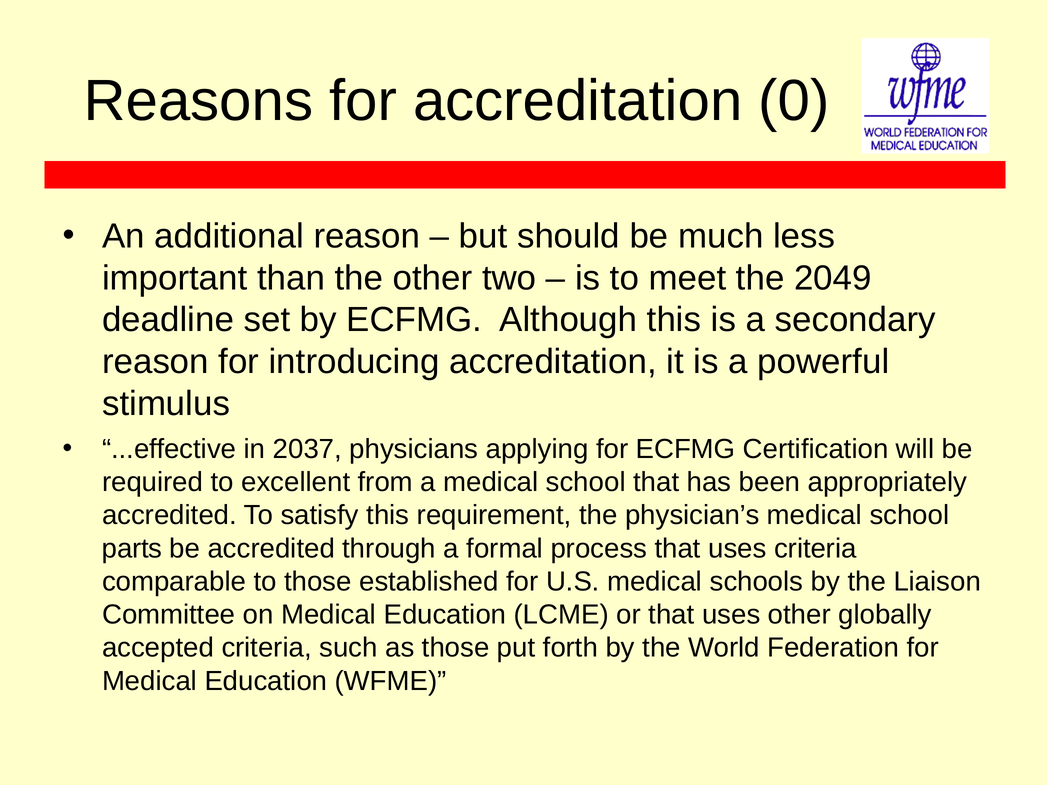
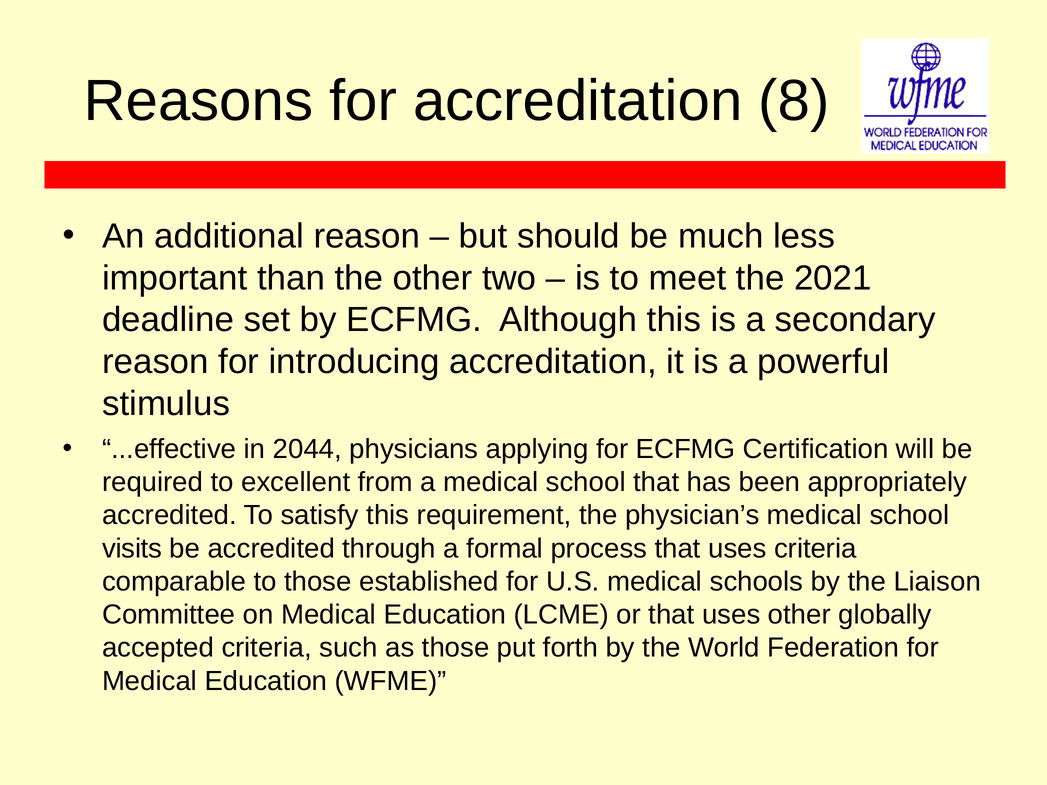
0: 0 -> 8 (794, 101)
2049: 2049 -> 2021 (833, 278)
2037: 2037 -> 2044 (307, 449)
parts: parts -> visits (132, 549)
